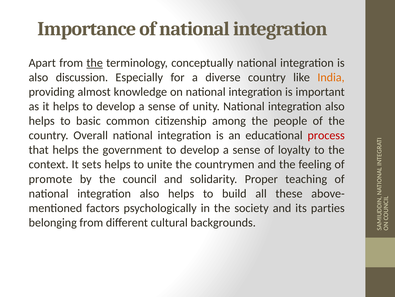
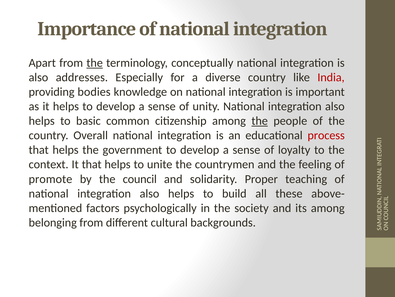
discussion: discussion -> addresses (82, 77)
India colour: orange -> red (331, 77)
almost: almost -> bodies (94, 92)
the underline: none -> present (260, 121)
It sets: sets -> that (92, 164)
its parties: parties -> among (328, 208)
